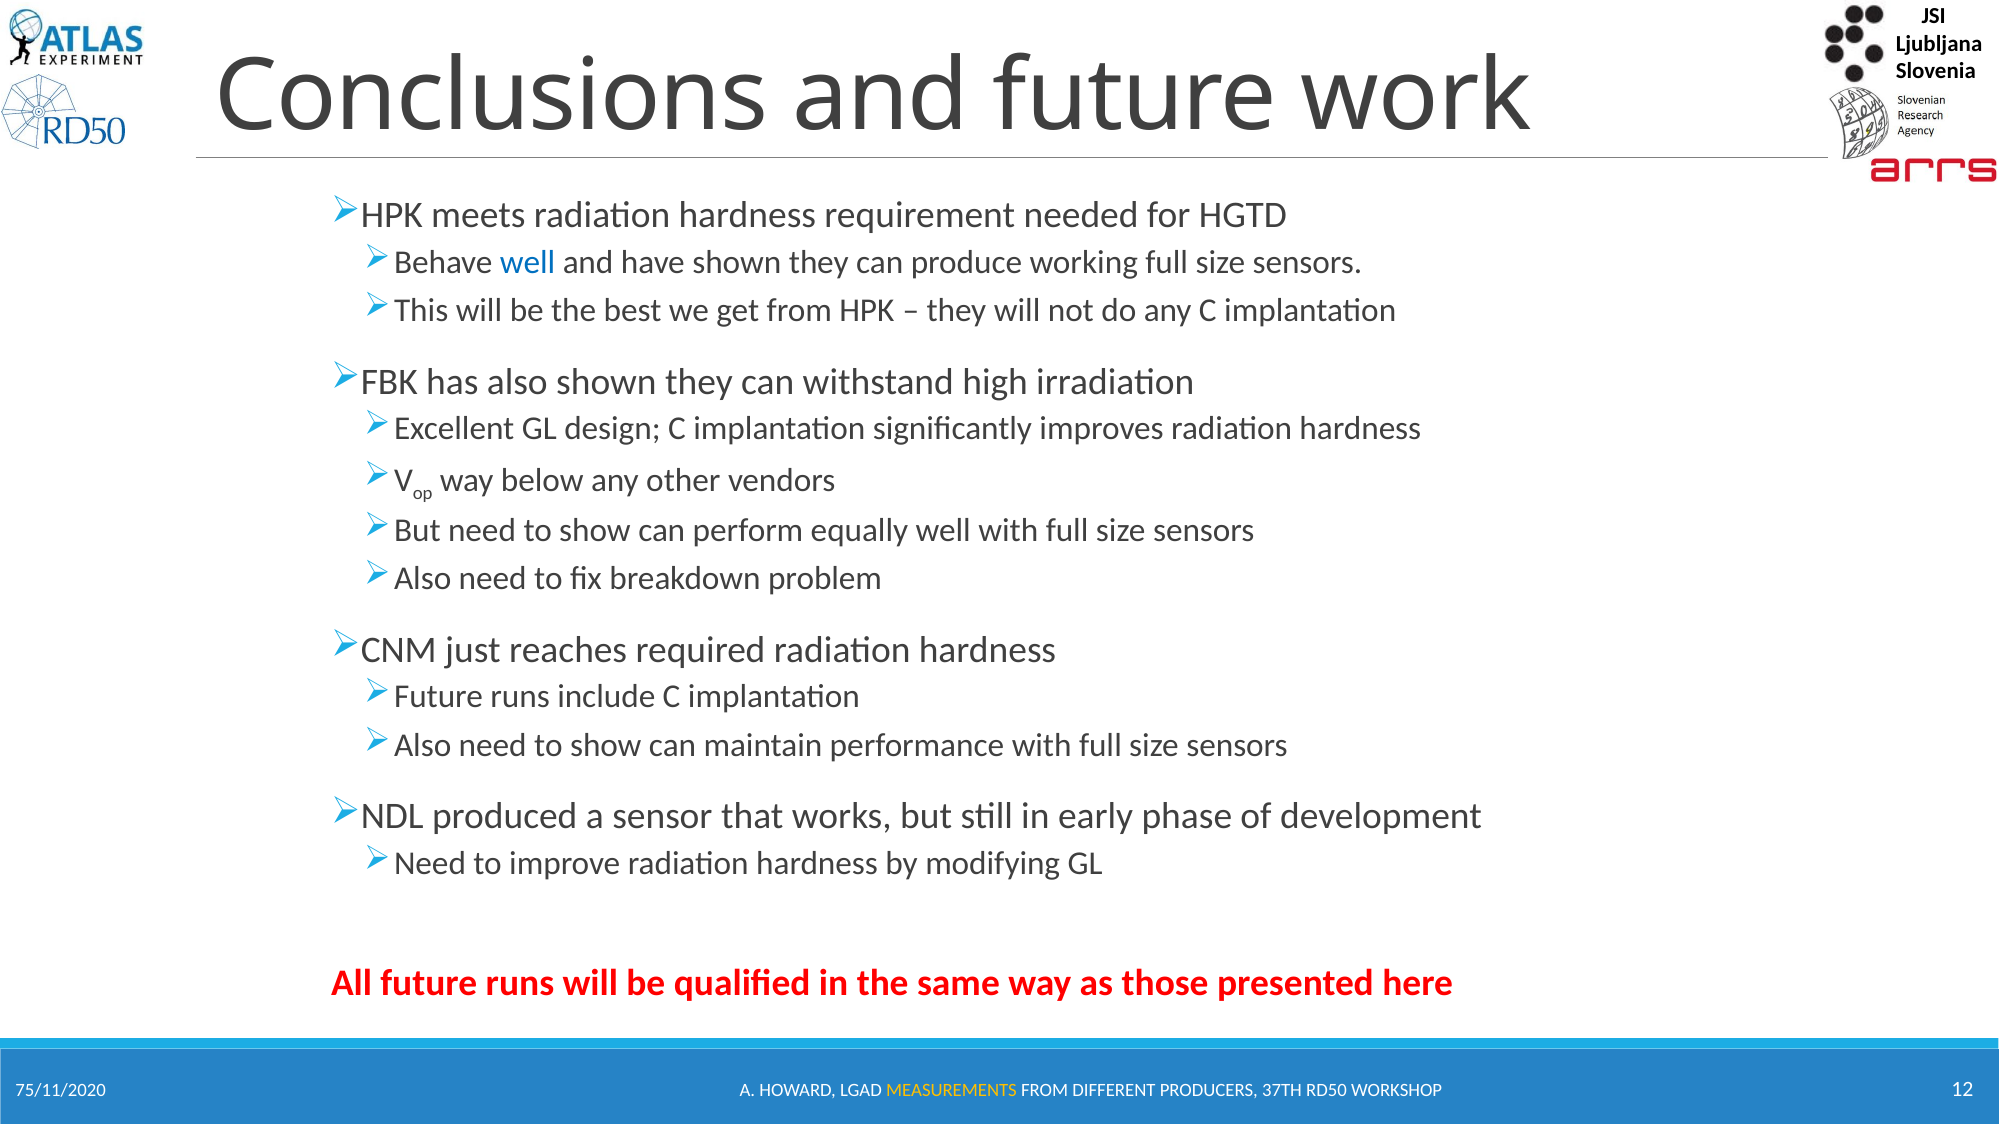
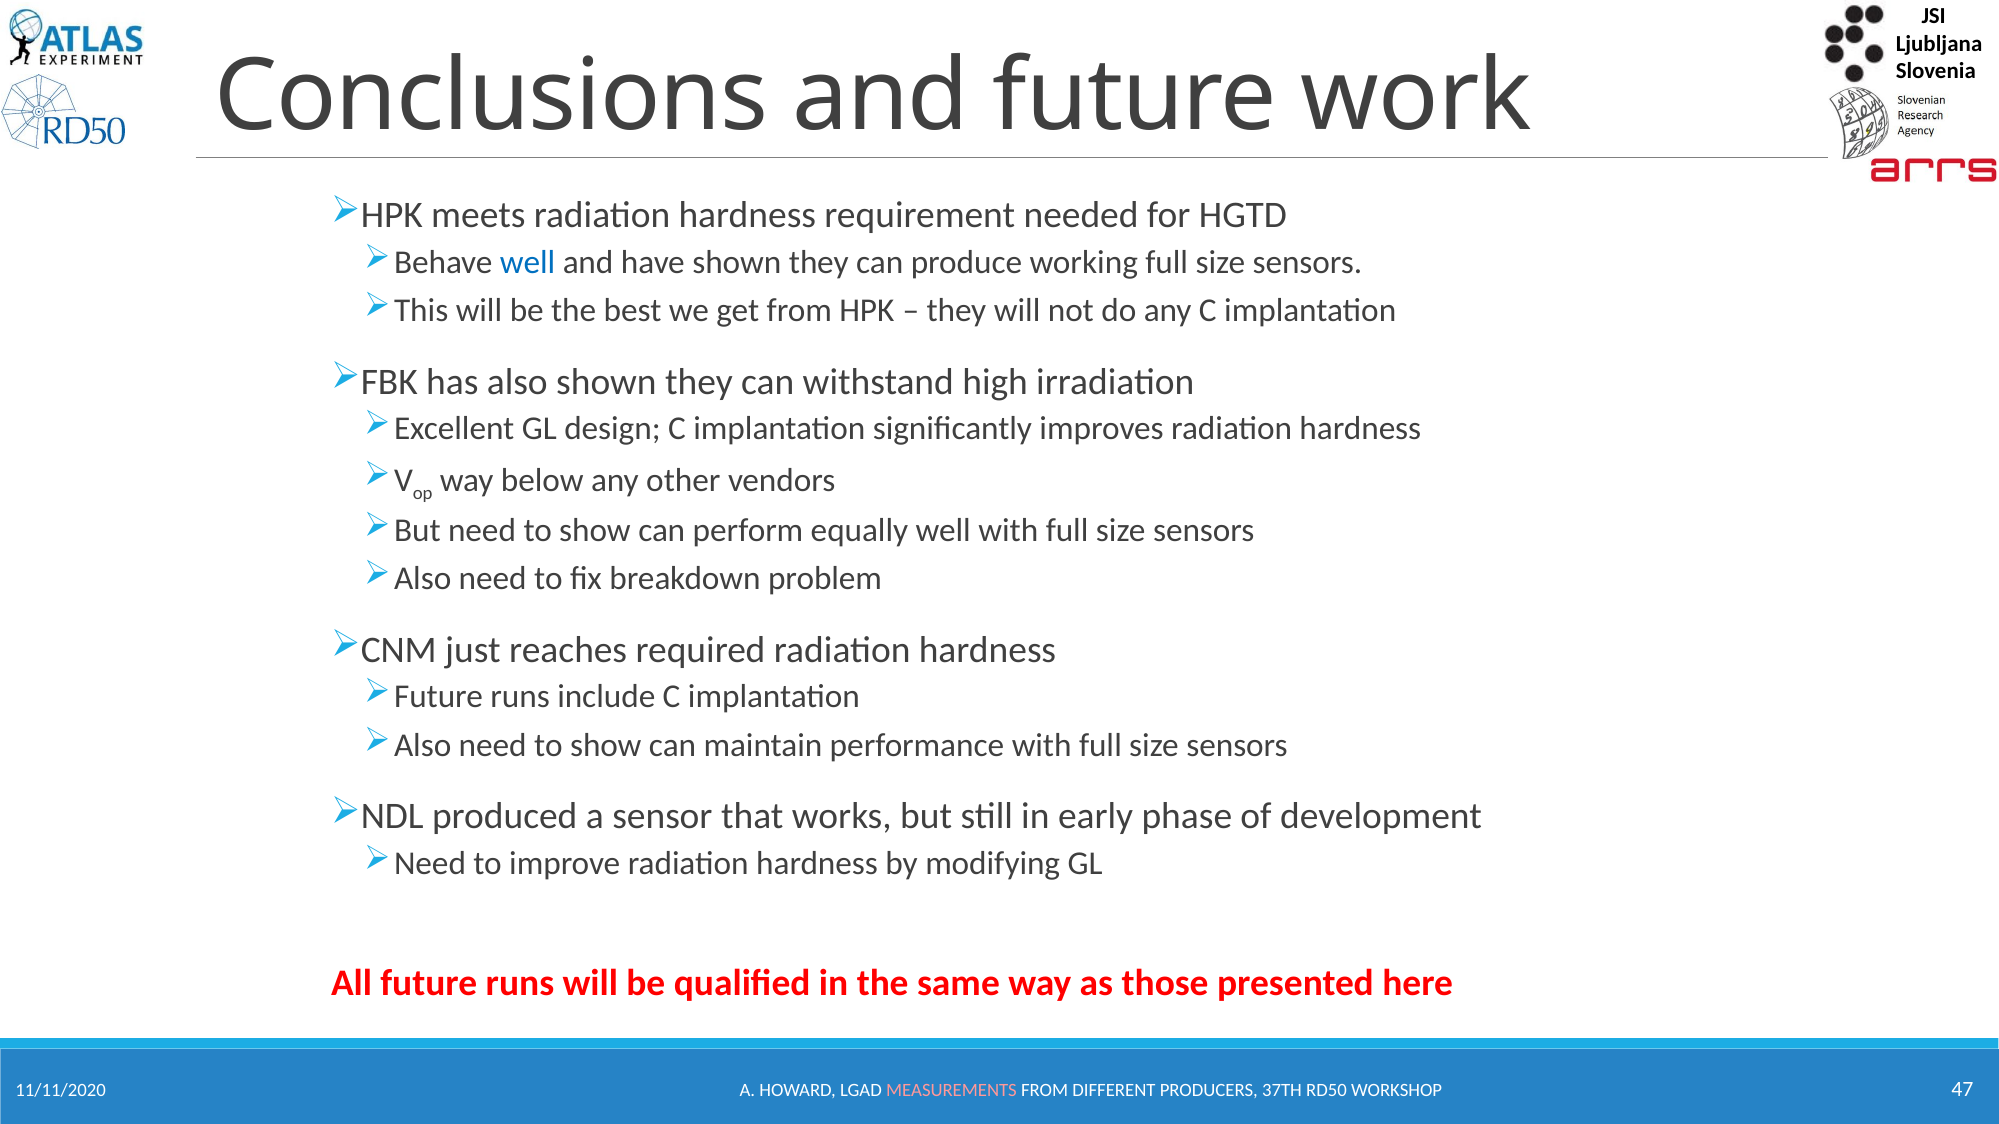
75/11/2020: 75/11/2020 -> 11/11/2020 (61, 1090)
MEASUREMENTS colour: yellow -> pink (951, 1090)
12: 12 -> 47 (1962, 1089)
